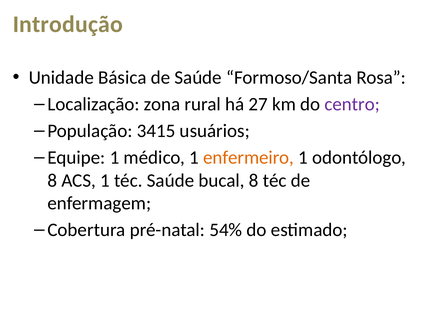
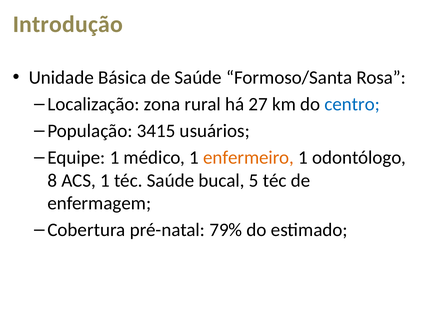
centro colour: purple -> blue (352, 104)
bucal 8: 8 -> 5 (254, 180)
54%: 54% -> 79% (226, 230)
